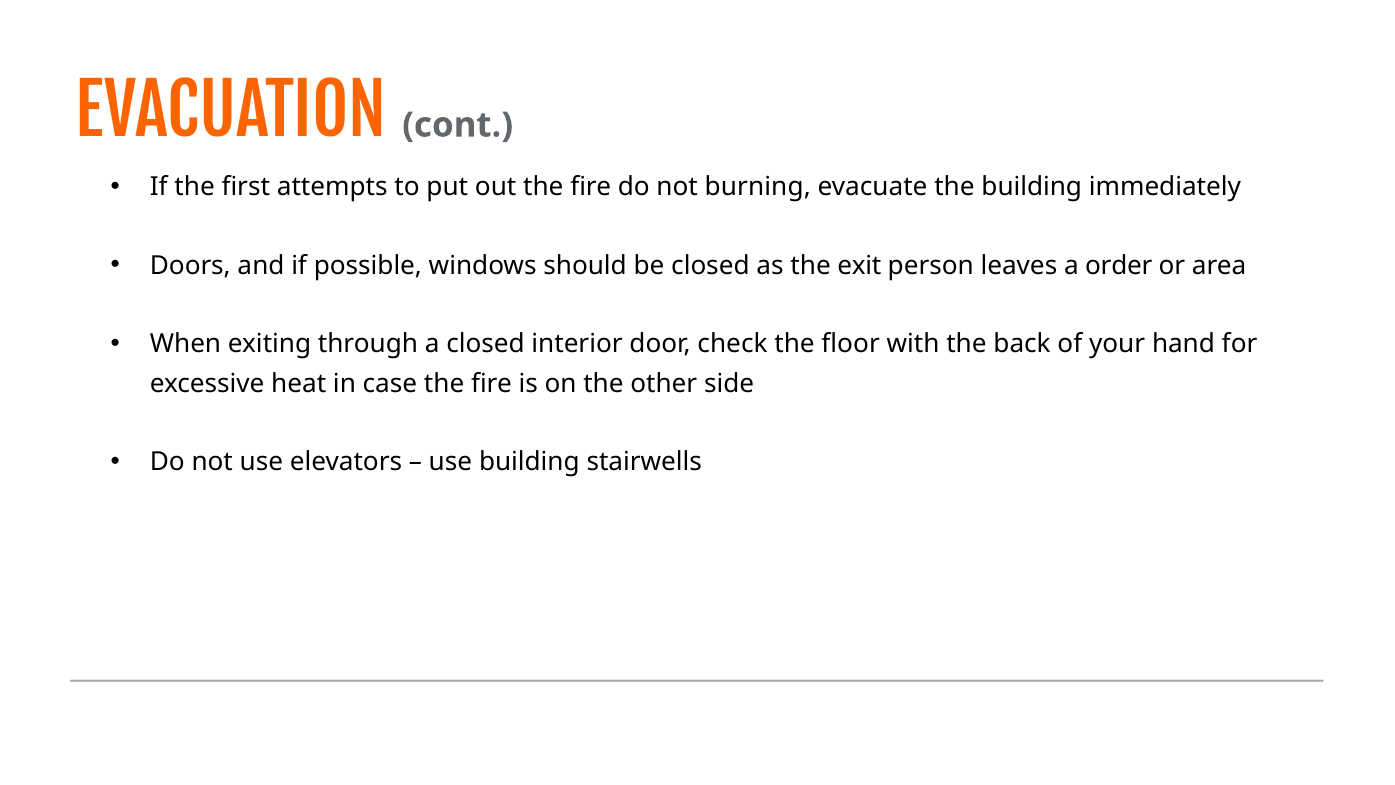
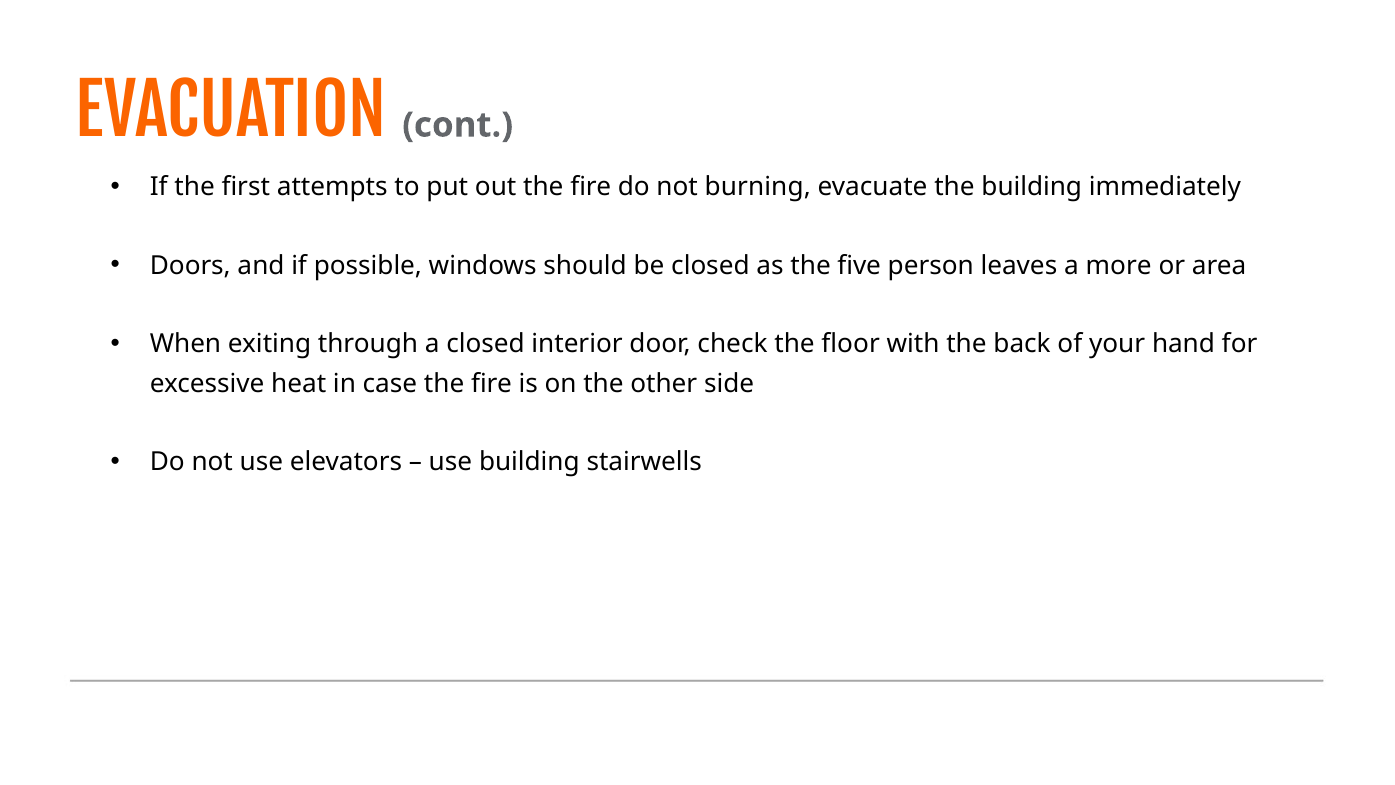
exit: exit -> five (859, 266)
order: order -> more (1119, 266)
